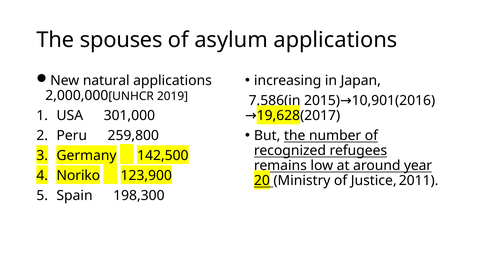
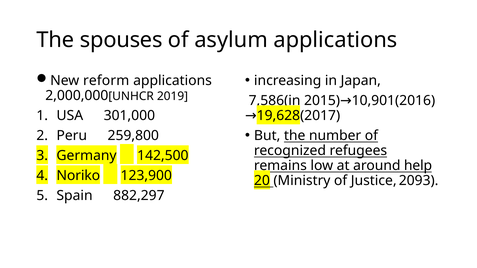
natural: natural -> reform (106, 81)
year: year -> help (418, 166)
2011: 2011 -> 2093 (419, 181)
198,300: 198,300 -> 882,297 (139, 196)
